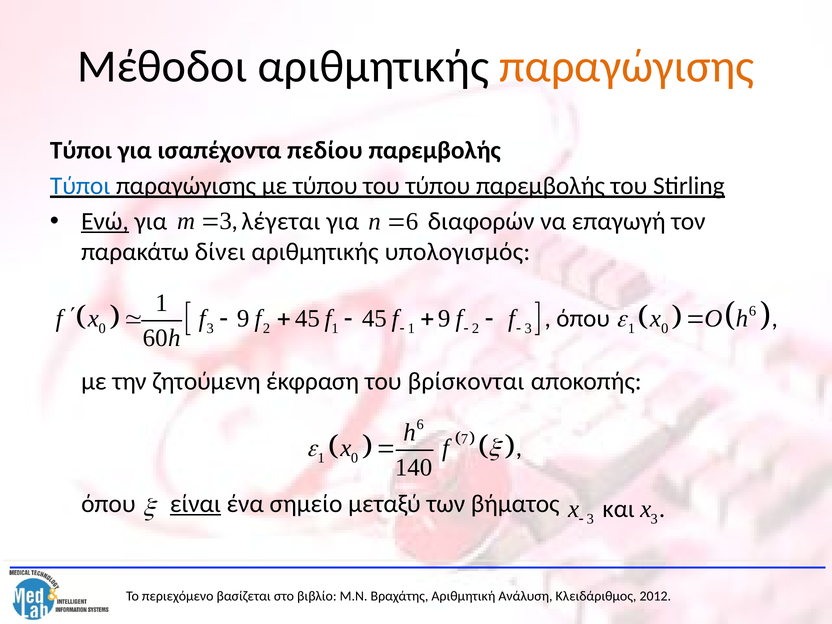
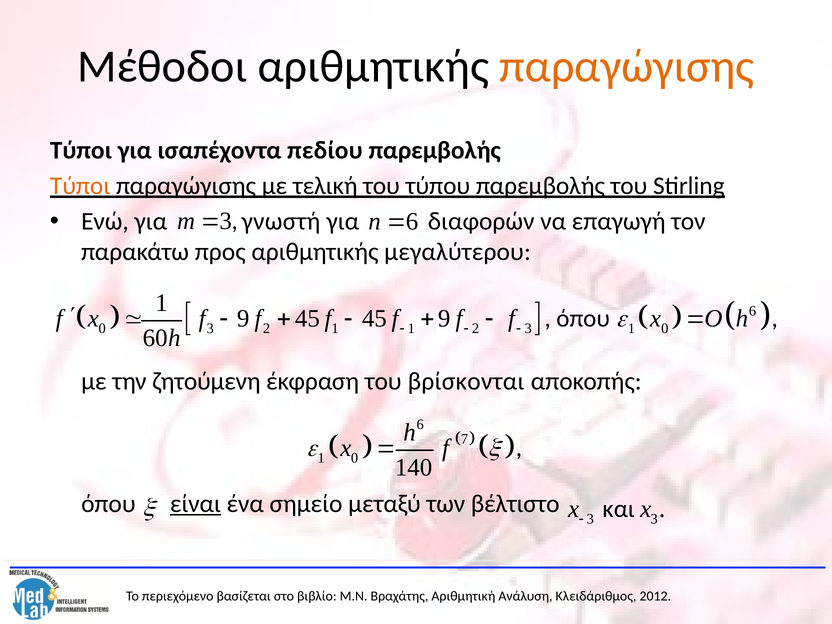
Τύποι colour: blue -> orange (80, 186)
με τύπου: τύπου -> τελική (325, 186)
Ενώ underline: present -> none (105, 222)
λέγεται: λέγεται -> γνωστή (281, 222)
δίνει: δίνει -> προς (220, 252)
υπολογισμός: υπολογισμός -> μεγαλύτερου (458, 252)
βήματος: βήματος -> βέλτιστο (515, 504)
